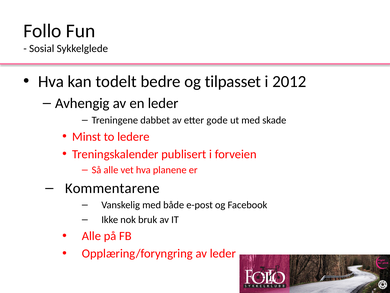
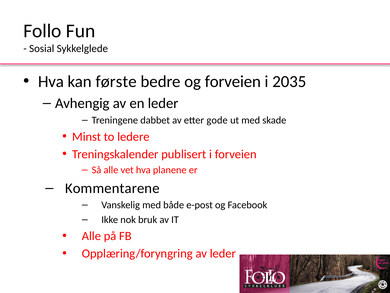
todelt: todelt -> første (116, 81)
og tilpasset: tilpasset -> forveien (233, 81)
2012: 2012 -> 2035 (289, 81)
